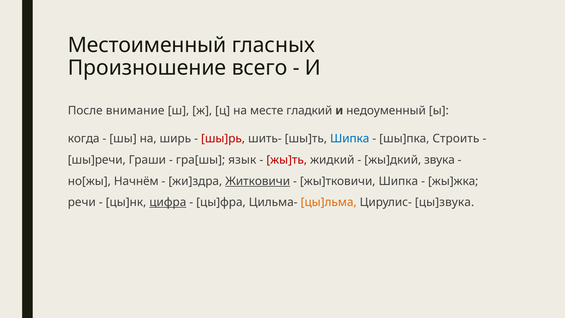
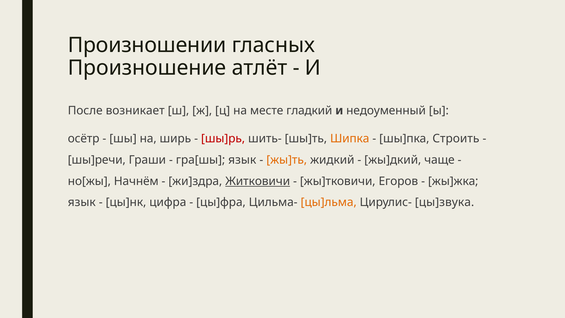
Местоименный: Местоименный -> Произношении (147, 45)
всего: всего -> атлёт (259, 68)
внимание: внимание -> возникает (135, 110)
когда: когда -> осётр (84, 139)
Шипка colour: blue -> orange (350, 139)
жы]ть colour: red -> orange (287, 160)
звука: звука -> чаще (439, 160)
жы]тковичи Шипка: Шипка -> Егоров (398, 181)
речи: речи -> язык (82, 202)
цифра underline: present -> none (168, 202)
